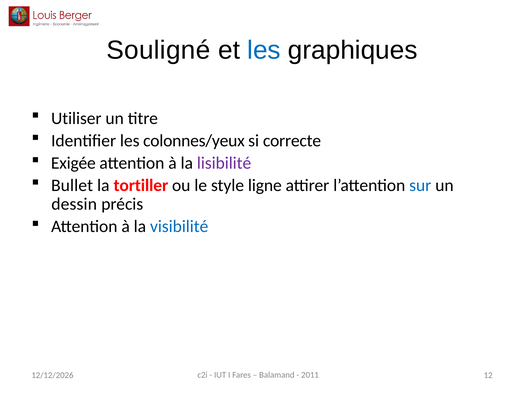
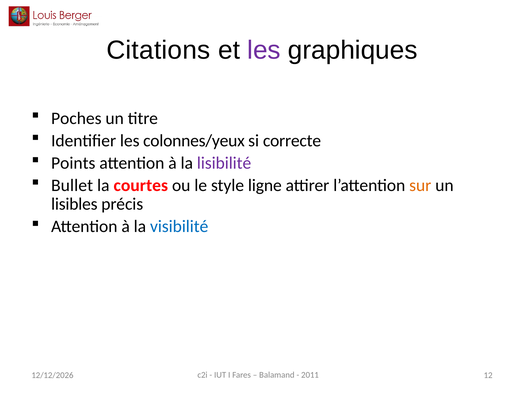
Souligné: Souligné -> Citations (158, 50)
les colour: blue -> purple (264, 50)
Utiliser: Utiliser -> Poches (76, 118)
Exigée: Exigée -> Points (73, 163)
tortiller: tortiller -> courtes (141, 185)
sur colour: blue -> orange (420, 185)
dessin: dessin -> lisibles (74, 204)
